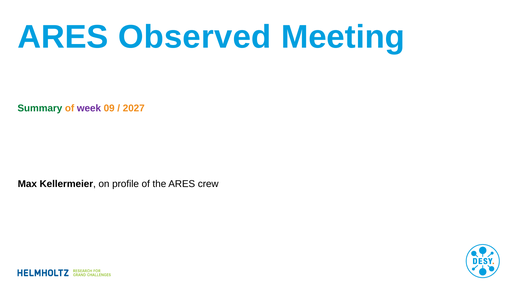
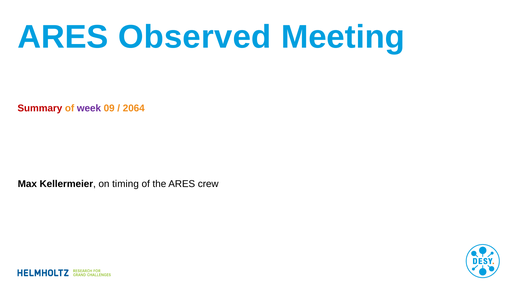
Summary colour: green -> red (40, 108)
2027: 2027 -> 2064 (134, 108)
profile: profile -> timing (125, 184)
